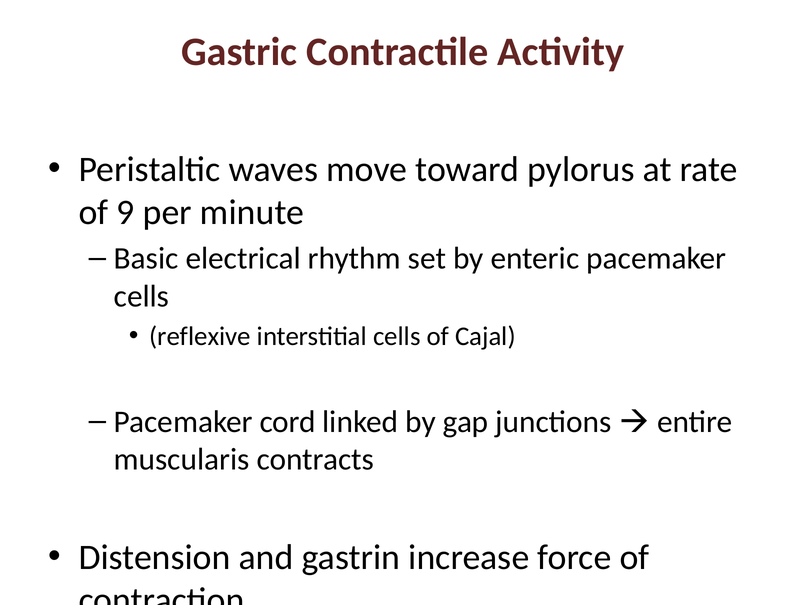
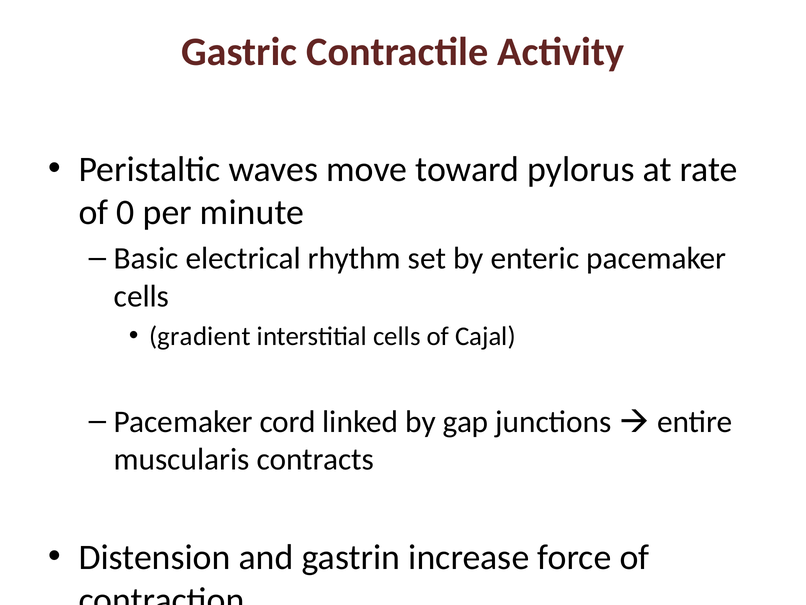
9: 9 -> 0 (125, 212)
reflexive: reflexive -> gradient (200, 336)
